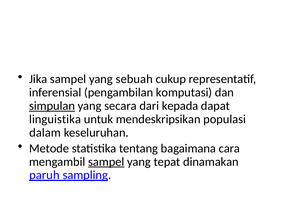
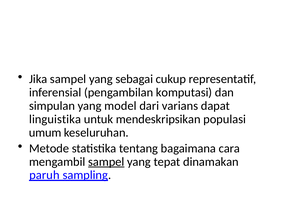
sebuah: sebuah -> sebagai (134, 79)
simpulan underline: present -> none (52, 106)
secara: secara -> model (120, 106)
kepada: kepada -> varians (180, 106)
dalam: dalam -> umum (45, 133)
